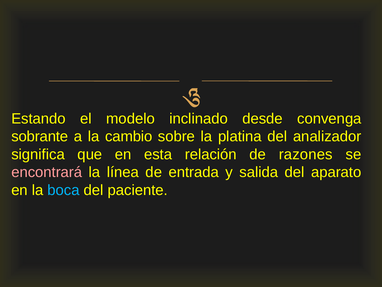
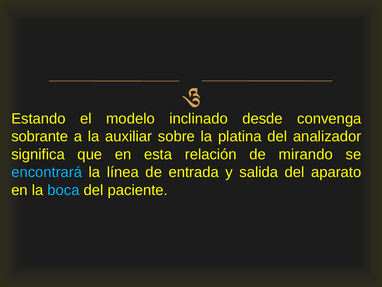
cambio: cambio -> auxiliar (129, 136)
razones: razones -> mirando (306, 154)
encontrará colour: pink -> light blue (47, 172)
